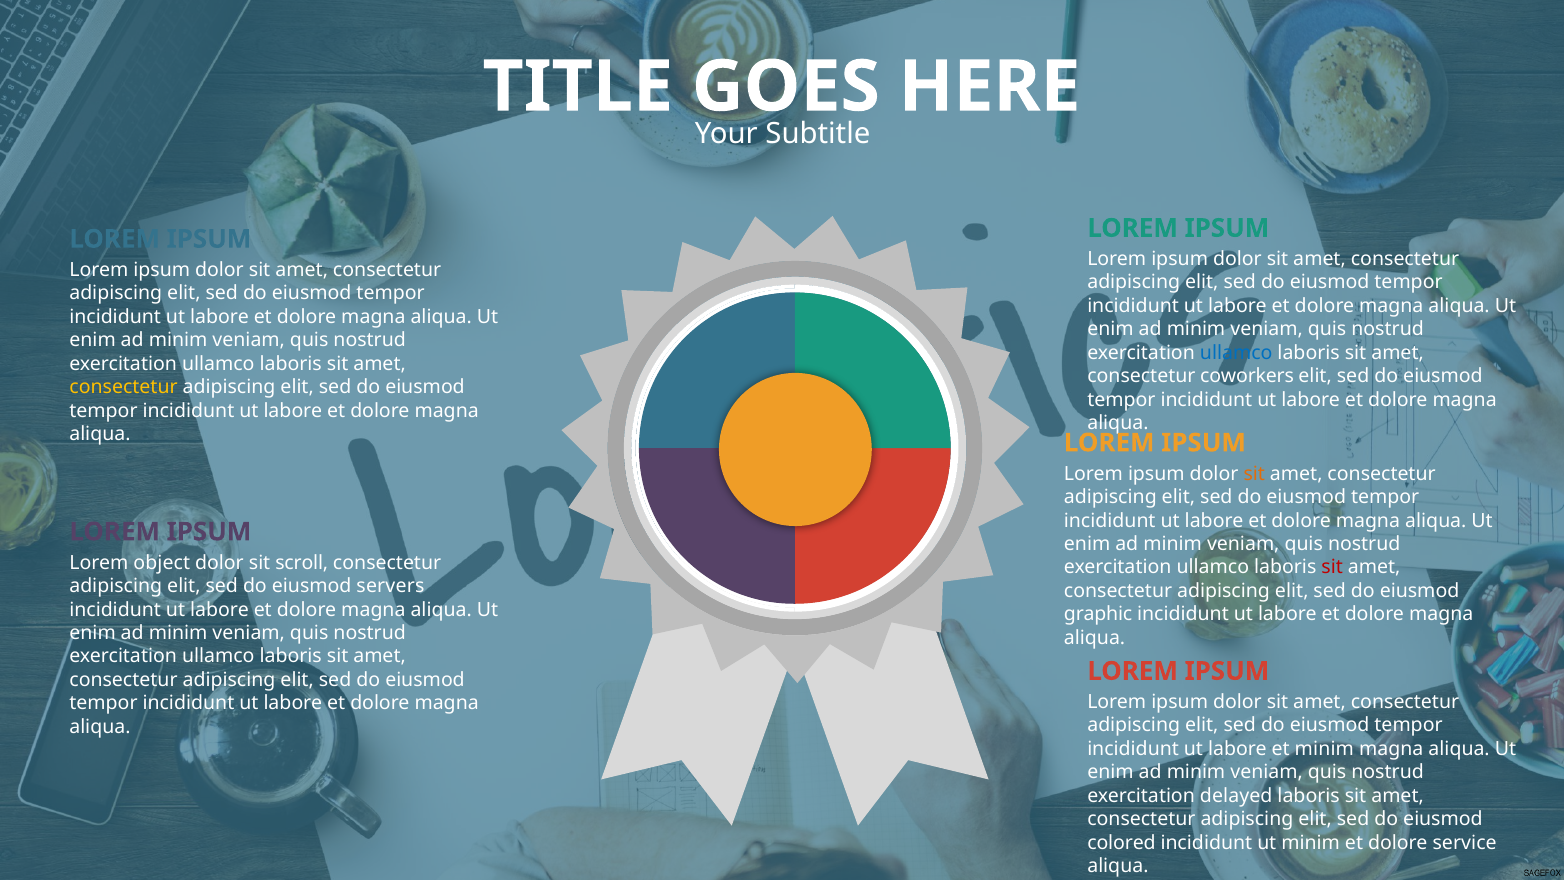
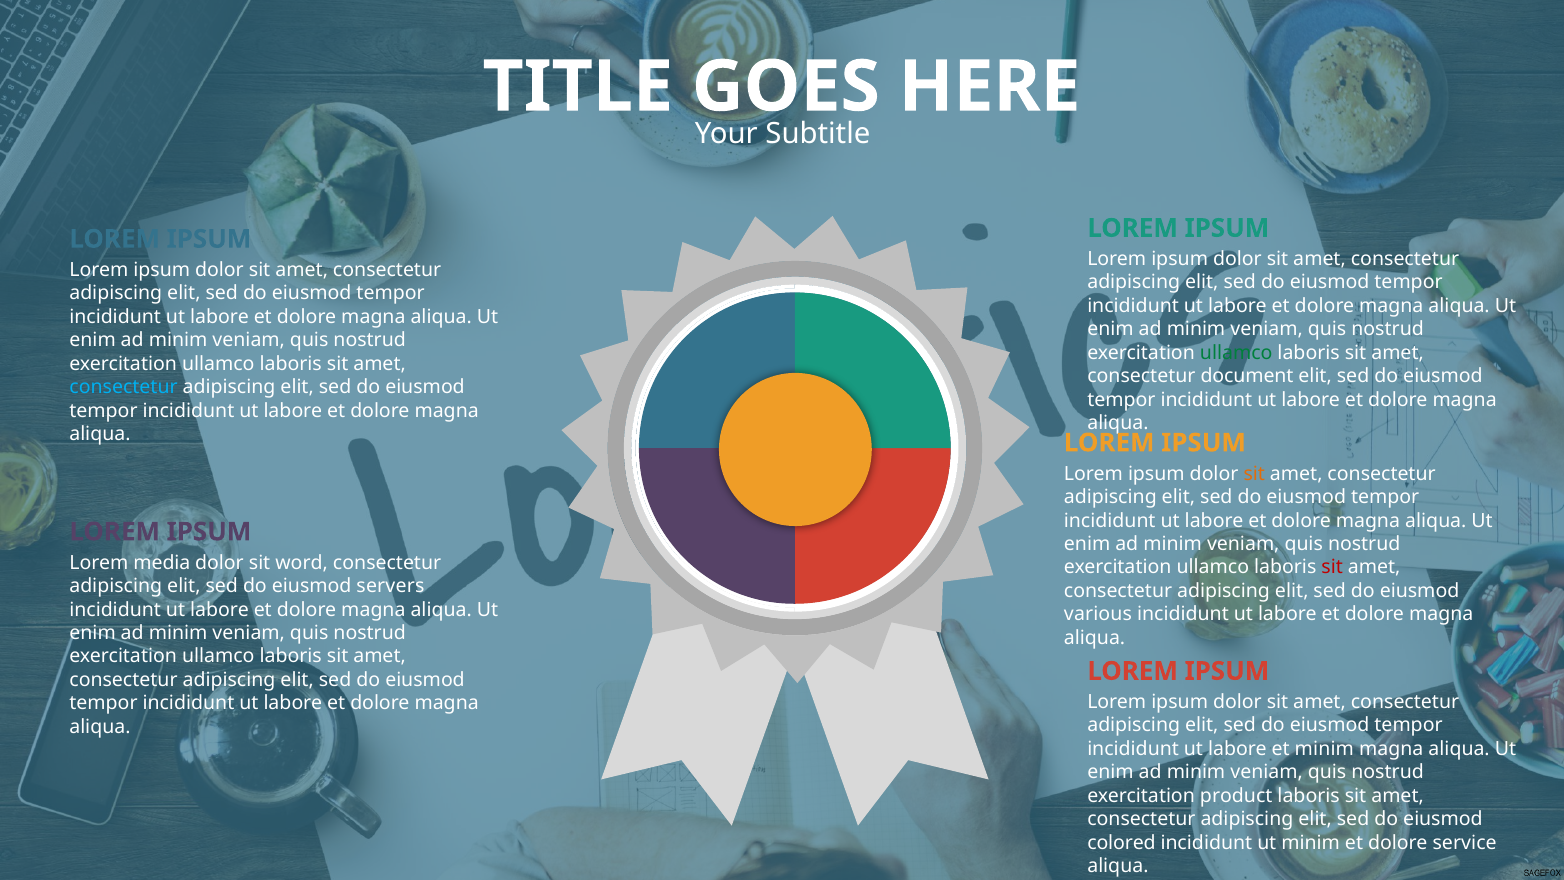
ullamco colour: blue -> green (1236, 353)
coworkers: coworkers -> document (1247, 376)
consectetur colour: yellow -> light blue (124, 387)
object: object -> media (162, 562)
scroll: scroll -> word (302, 562)
graphic: graphic -> various (1098, 614)
delayed: delayed -> product (1236, 796)
